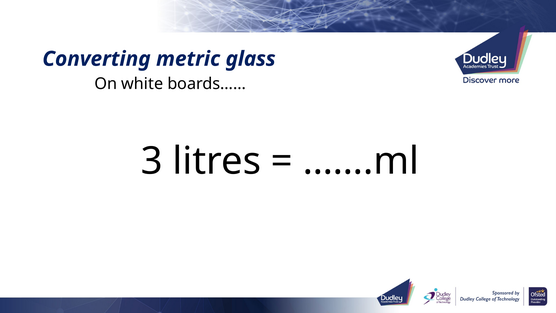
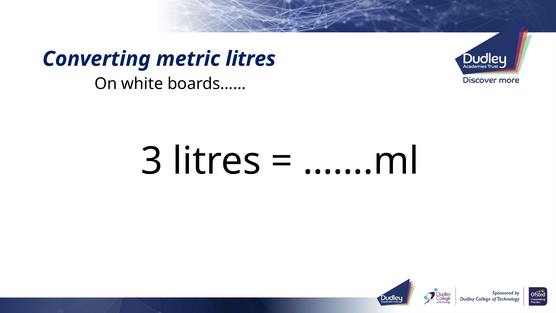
metric glass: glass -> litres (251, 59)
